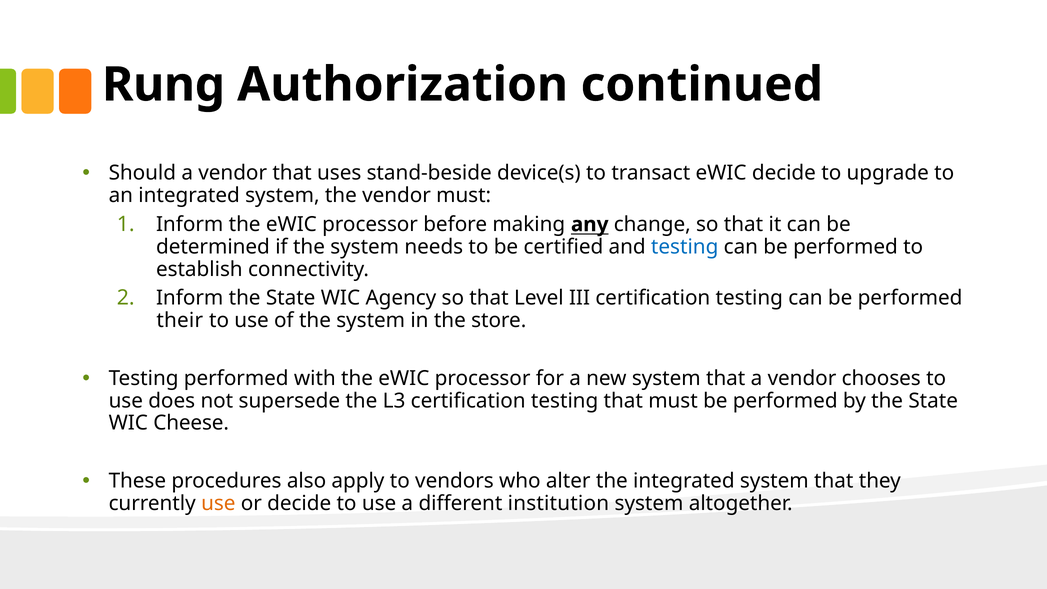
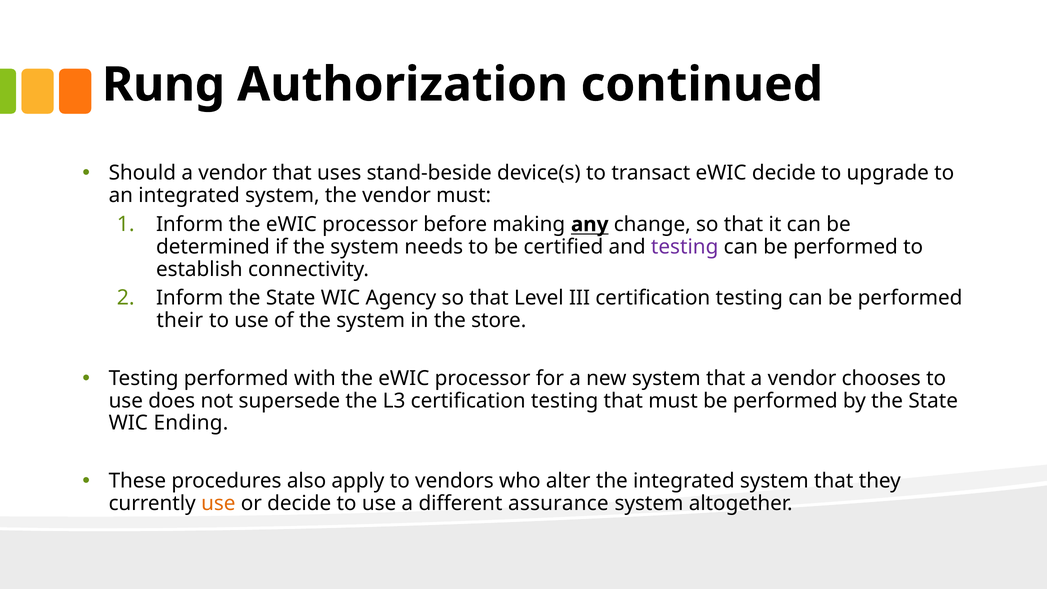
testing colour: blue -> purple (685, 247)
Cheese: Cheese -> Ending (191, 423)
institution: institution -> assurance (558, 503)
